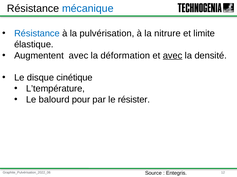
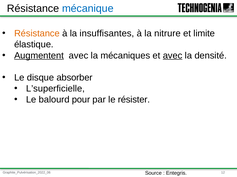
Résistance colour: blue -> orange (37, 34)
pulvérisation: pulvérisation -> insuffisantes (107, 34)
Augmentent underline: none -> present (39, 56)
déformation: déformation -> mécaniques (125, 56)
cinétique: cinétique -> absorber (75, 78)
L’température: L’température -> L’superficielle (55, 89)
